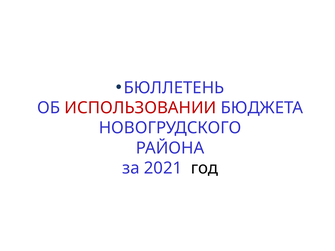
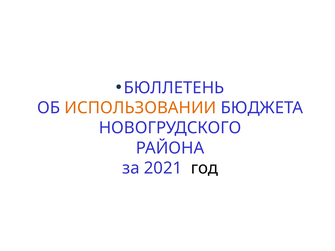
ИСПОЛЬЗОВАНИИ colour: red -> orange (140, 108)
